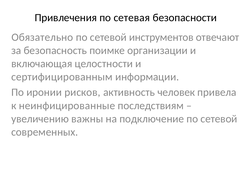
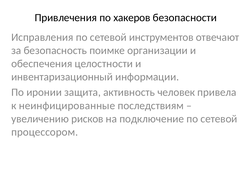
сетевая: сетевая -> хакеров (132, 18)
Обязательно: Обязательно -> Исправления (42, 37)
включающая: включающая -> обеспечения (42, 64)
сертифицированным: сертифицированным -> инвентаризационный (62, 77)
рисков: рисков -> защита (83, 92)
важны: важны -> рисков (87, 119)
современных: современных -> процессором (45, 132)
